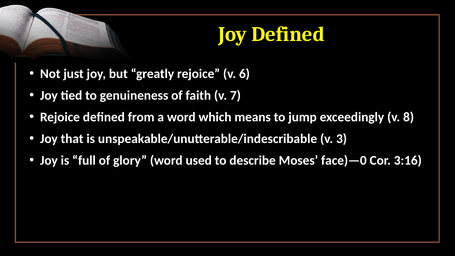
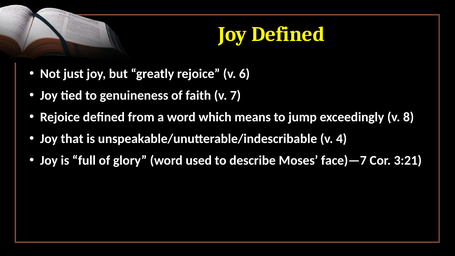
3: 3 -> 4 (342, 139)
face)—0: face)—0 -> face)—7 (344, 160)
3:16: 3:16 -> 3:21 (408, 160)
